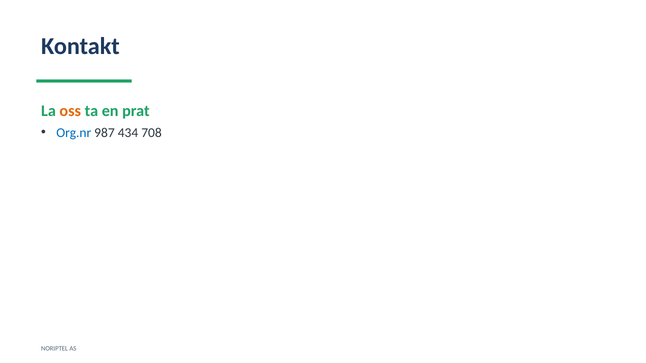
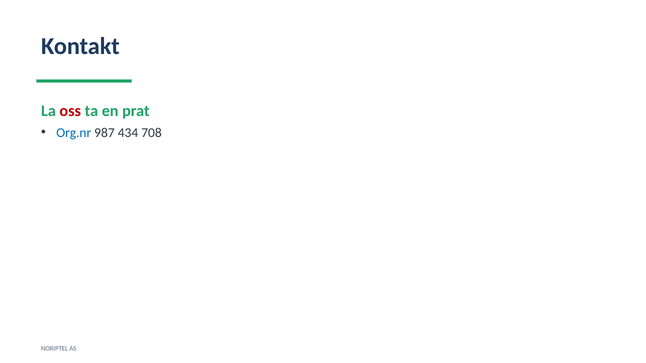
oss colour: orange -> red (70, 111)
